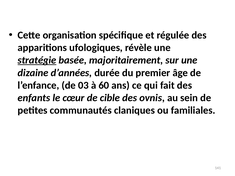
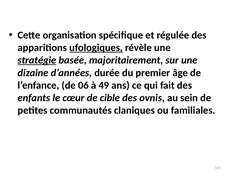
ufologiques underline: none -> present (96, 48)
03: 03 -> 06 (83, 85)
60: 60 -> 49 (104, 85)
